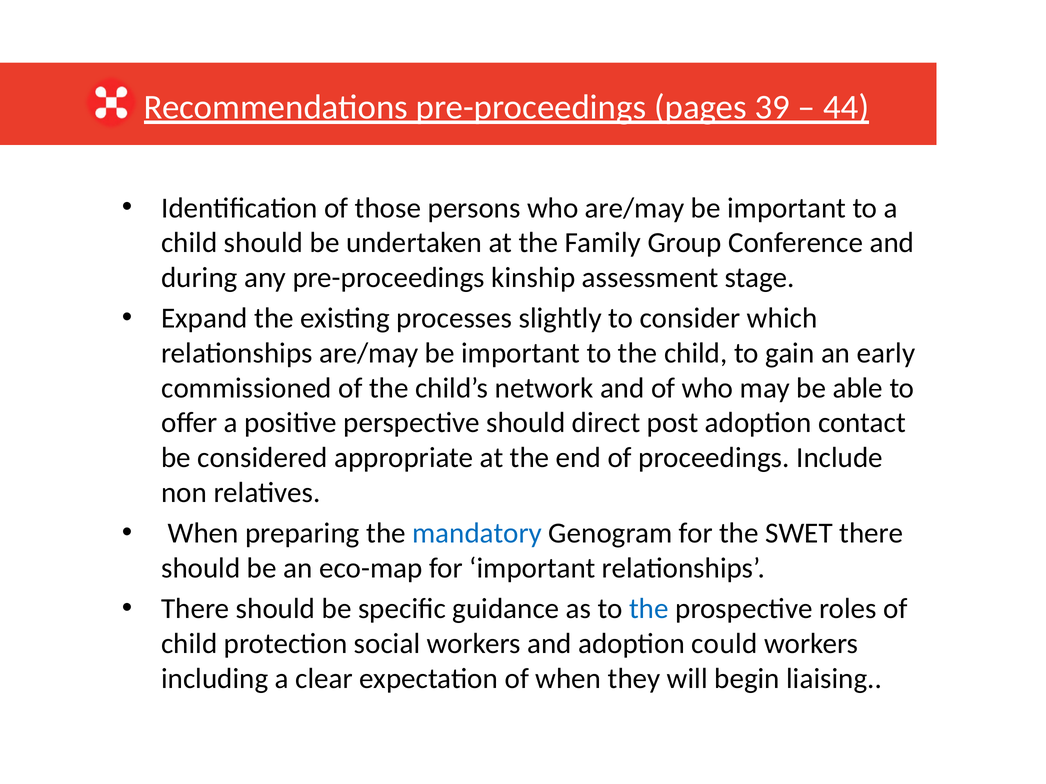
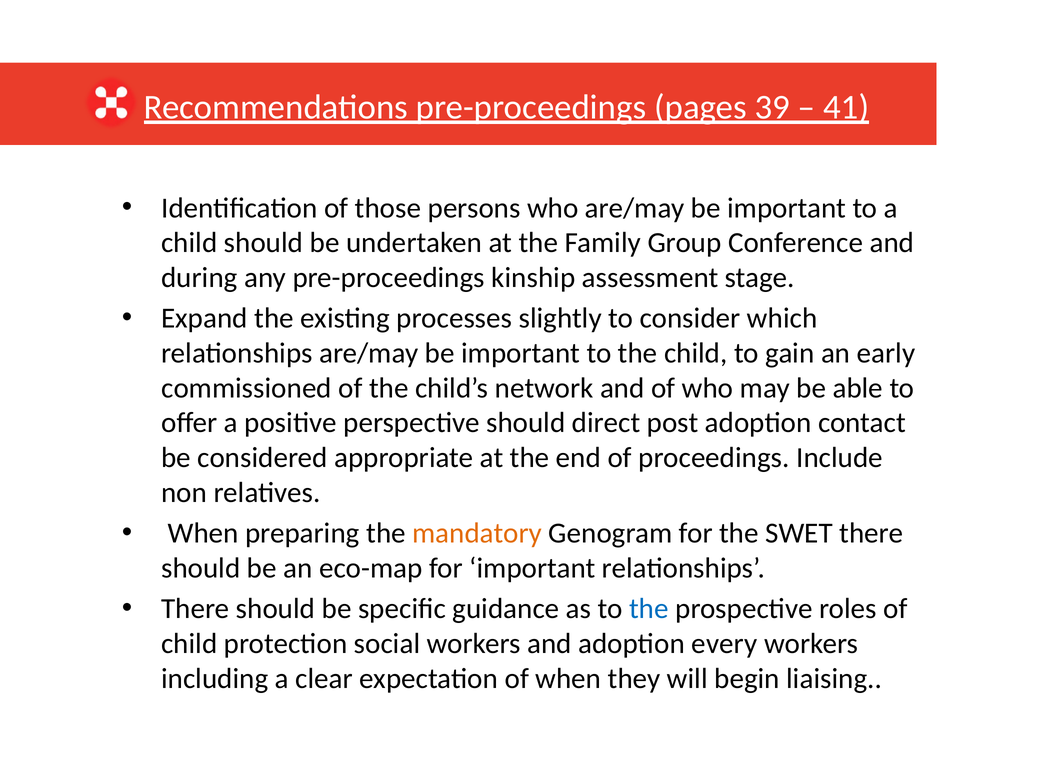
44: 44 -> 41 (846, 107)
mandatory colour: blue -> orange (477, 534)
could: could -> every (724, 644)
